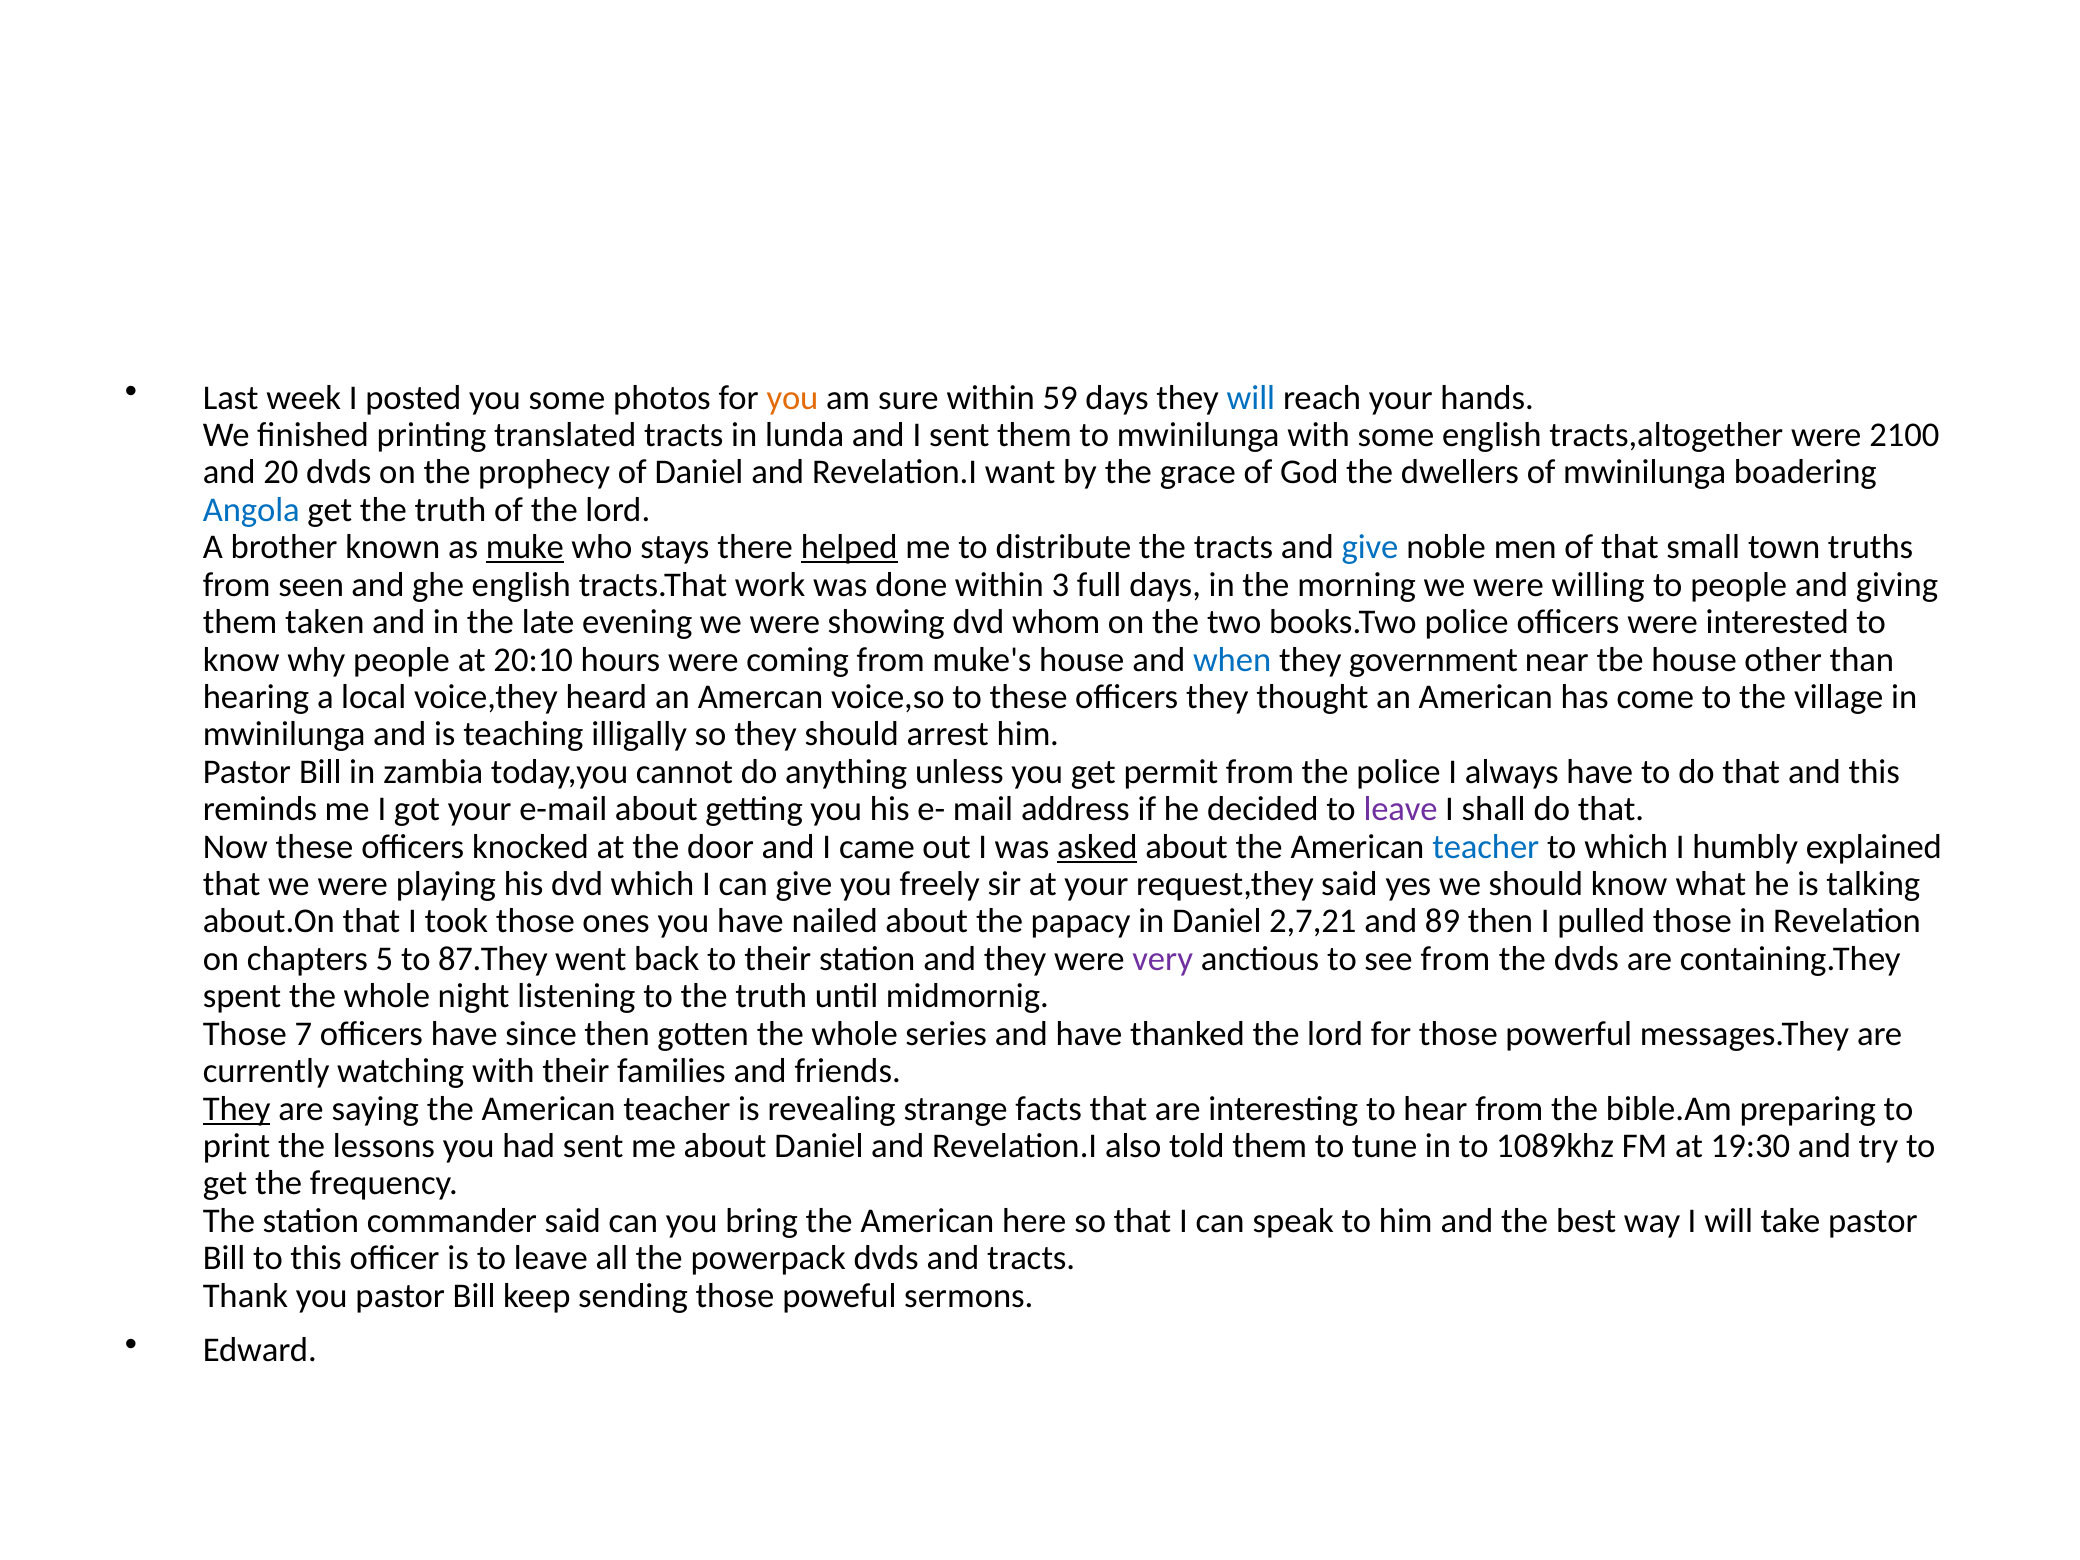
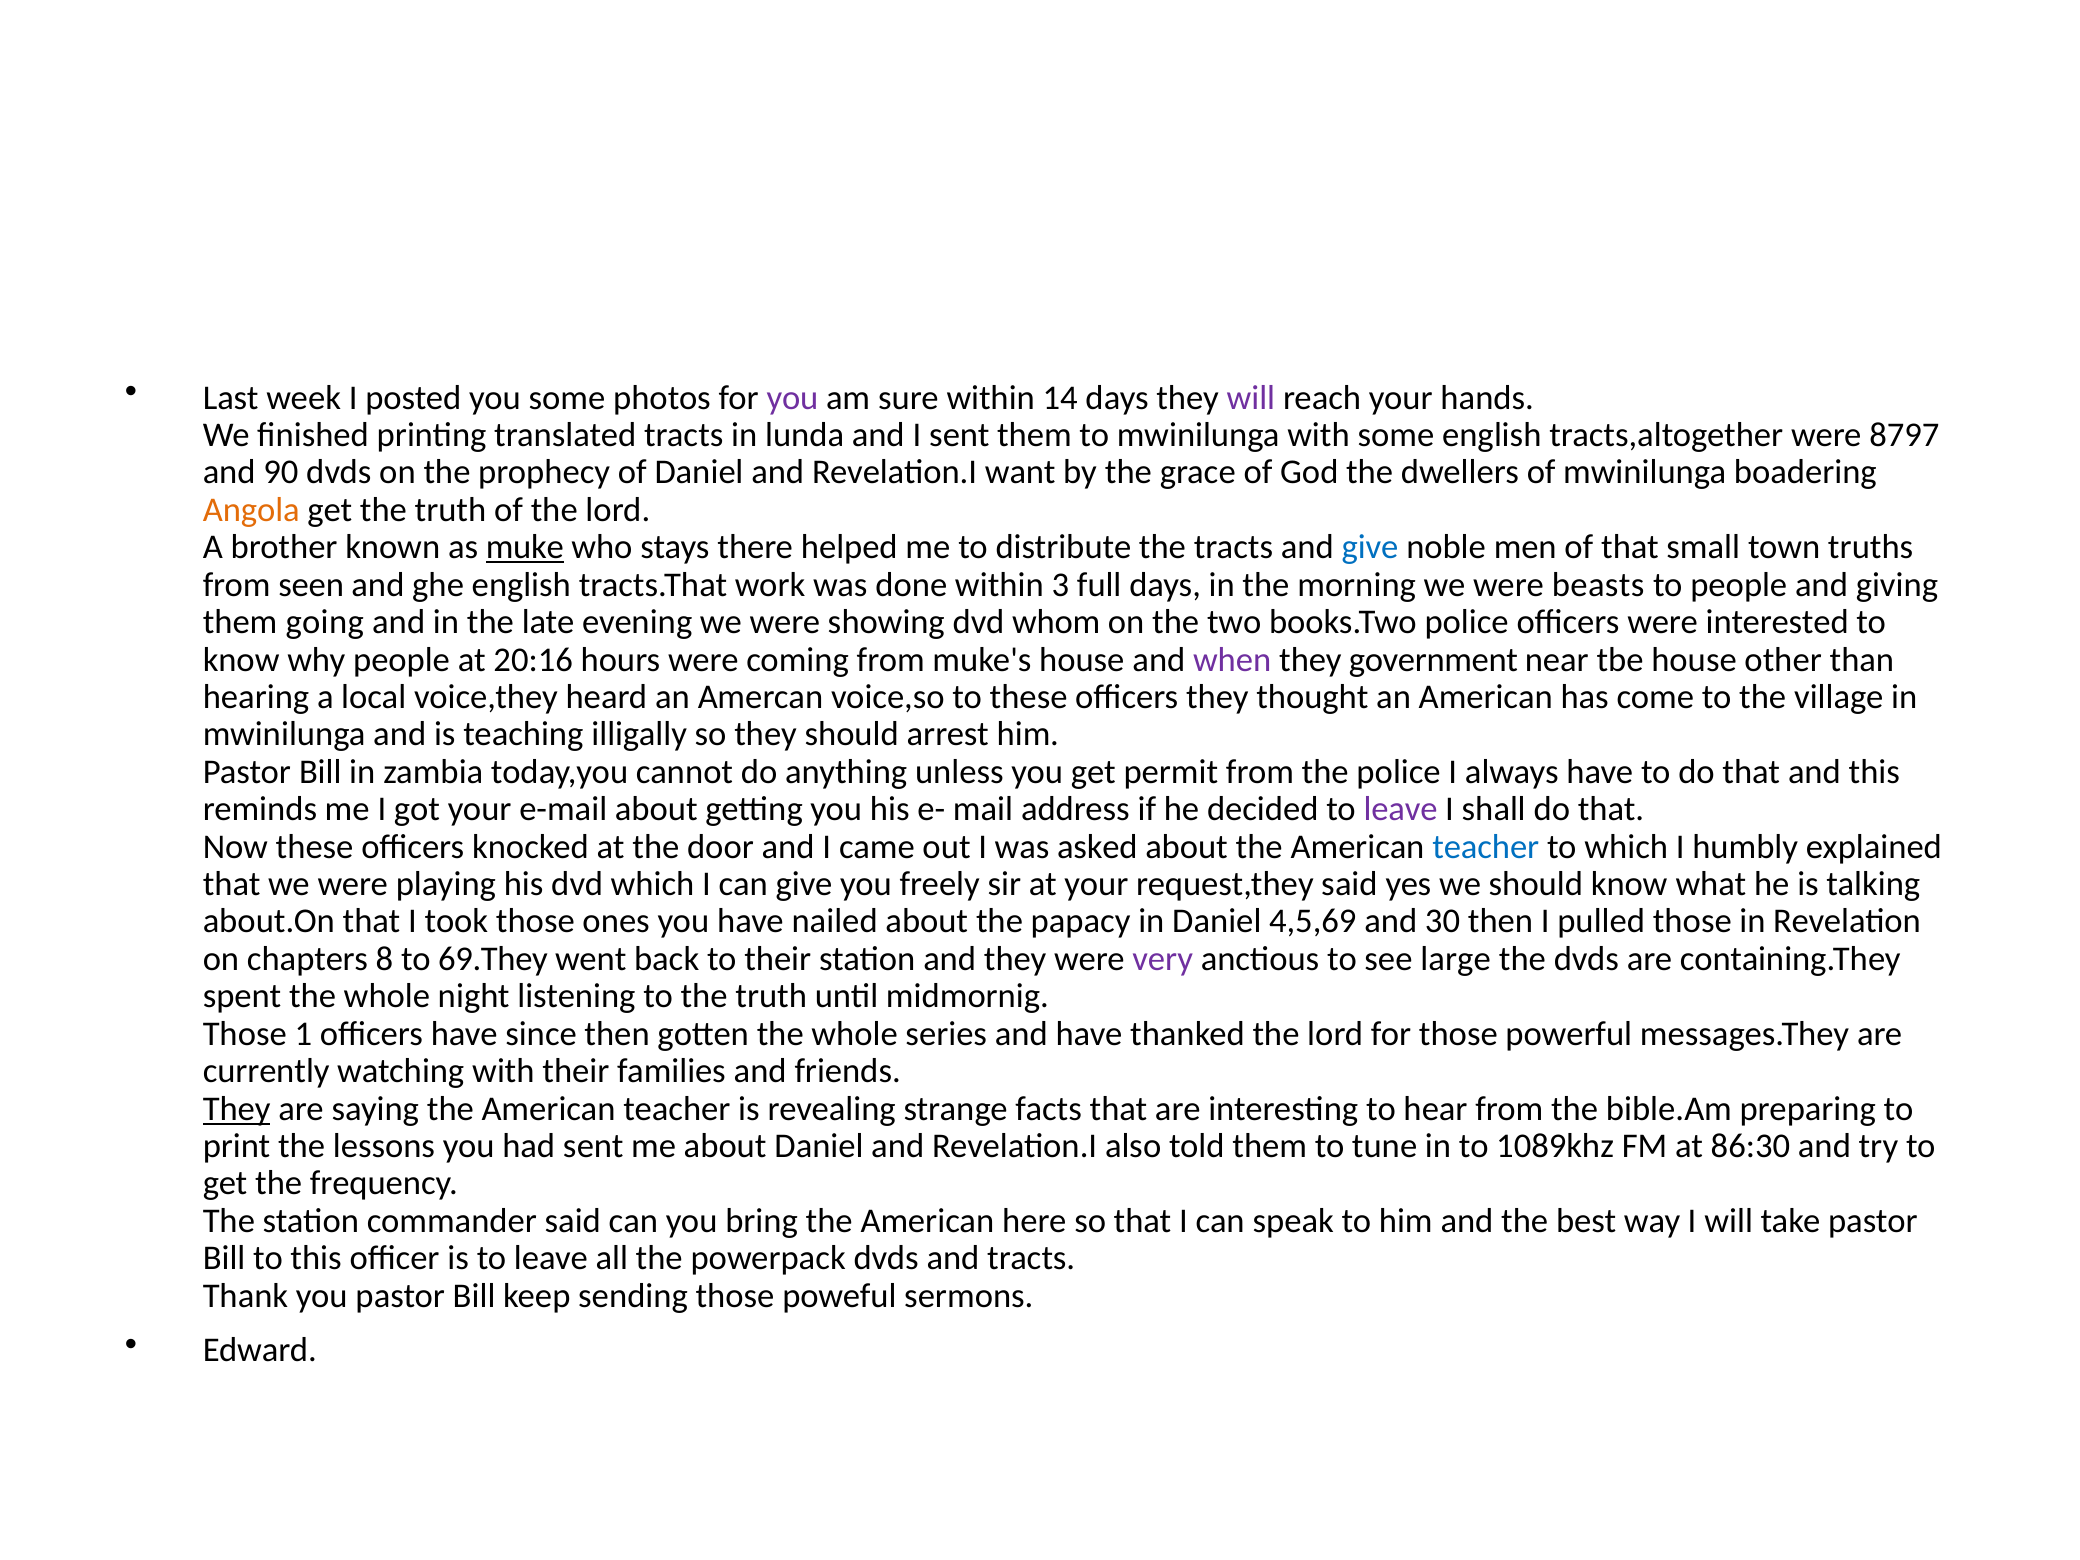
you colour: orange -> purple (792, 398)
59: 59 -> 14 (1060, 398)
will colour: blue -> purple (1251, 398)
2100: 2100 -> 8797 (1904, 435)
20: 20 -> 90 (281, 472)
Angola colour: blue -> orange (251, 510)
helped underline: present -> none (849, 547)
willing: willing -> beasts (1598, 585)
taken: taken -> going (325, 622)
20:10: 20:10 -> 20:16 (533, 660)
when colour: blue -> purple (1232, 660)
asked underline: present -> none (1097, 847)
2,7,21: 2,7,21 -> 4,5,69 (1313, 922)
89: 89 -> 30 (1443, 922)
5: 5 -> 8 (384, 959)
87.They: 87.They -> 69.They (493, 959)
see from: from -> large (1456, 959)
7: 7 -> 1 (303, 1034)
19:30: 19:30 -> 86:30 (1750, 1146)
